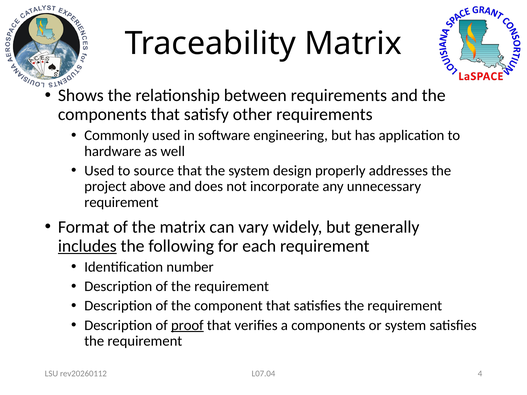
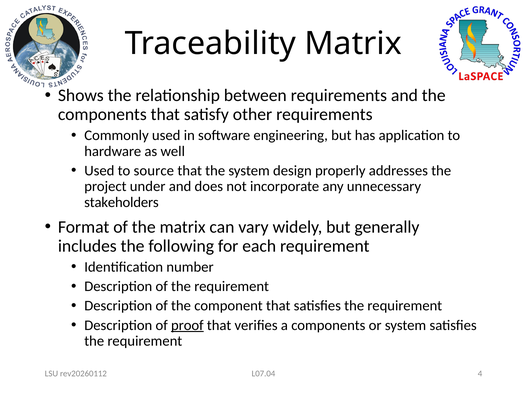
above: above -> under (148, 187)
requirement: requirement -> stakeholders (121, 202)
includes underline: present -> none (87, 246)
